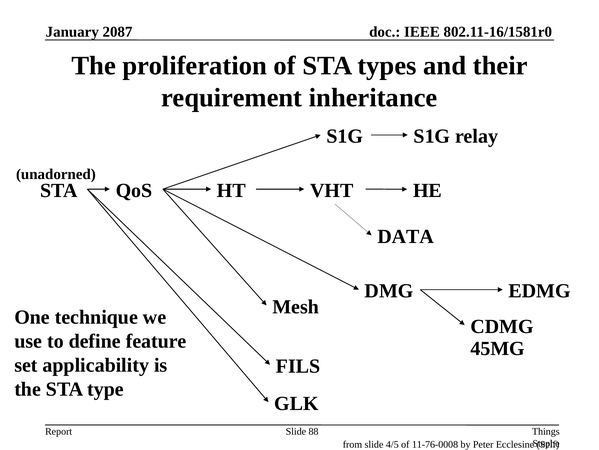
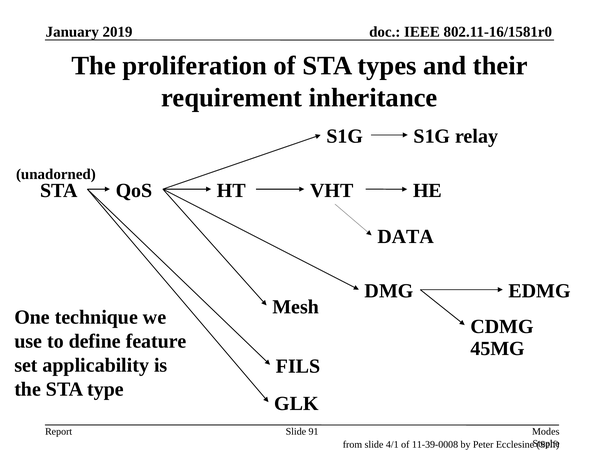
2087: 2087 -> 2019 (117, 32)
88: 88 -> 91 (314, 431)
Things: Things -> Modes (546, 431)
4/5: 4/5 -> 4/1 (392, 444)
11-76-0008: 11-76-0008 -> 11-39-0008 (435, 444)
